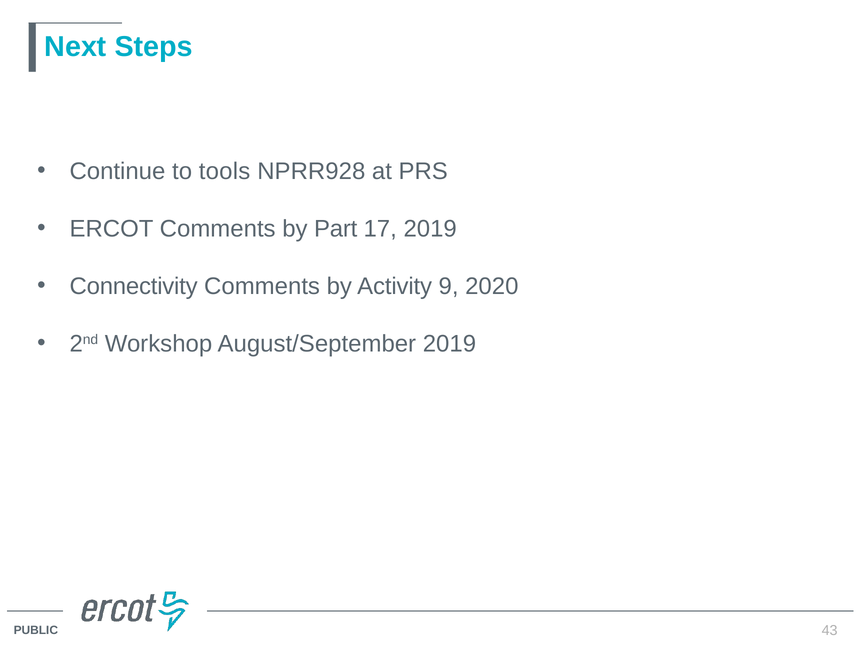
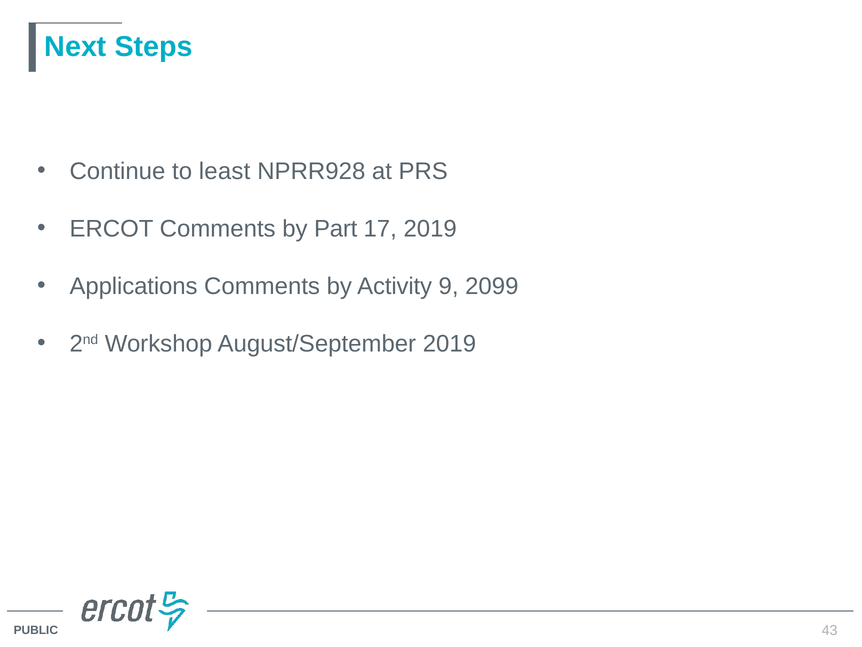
tools: tools -> least (225, 171)
Connectivity: Connectivity -> Applications (134, 286)
2020: 2020 -> 2099 (492, 286)
